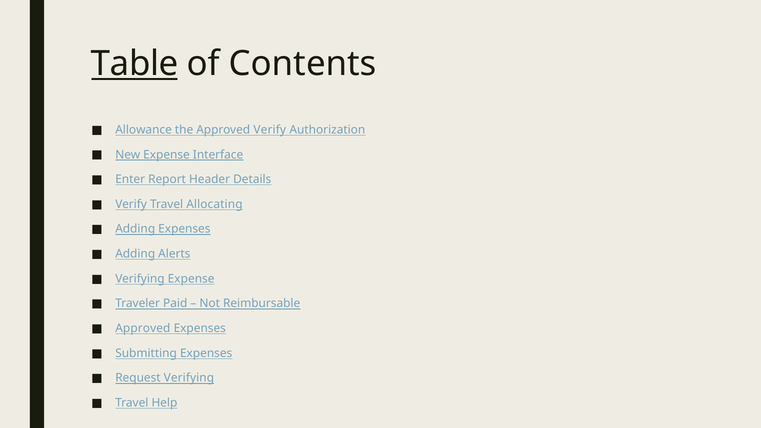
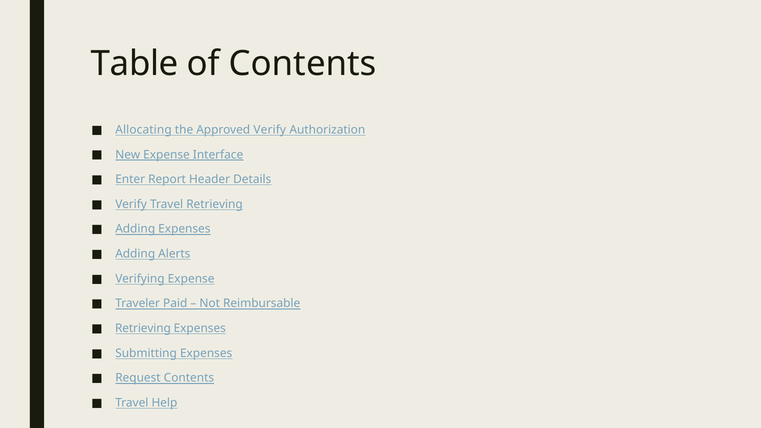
Table underline: present -> none (135, 64)
Allowance: Allowance -> Allocating (144, 130)
Travel Allocating: Allocating -> Retrieving (214, 204)
Approved: Approved -> Retrieving (143, 328)
Request Verifying: Verifying -> Contents (189, 378)
